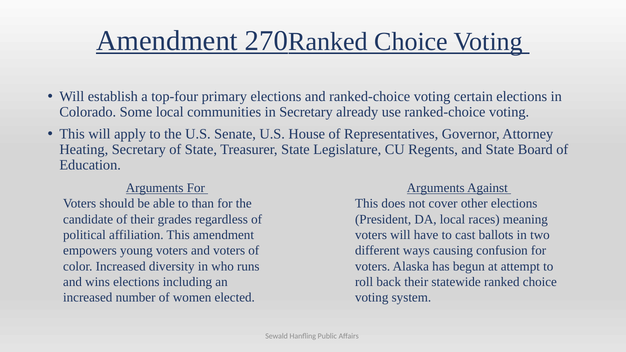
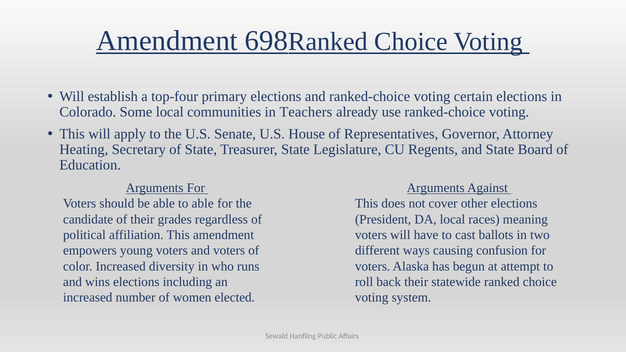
270: 270 -> 698 (266, 41)
in Secretary: Secretary -> Teachers (306, 112)
to than: than -> able (203, 204)
